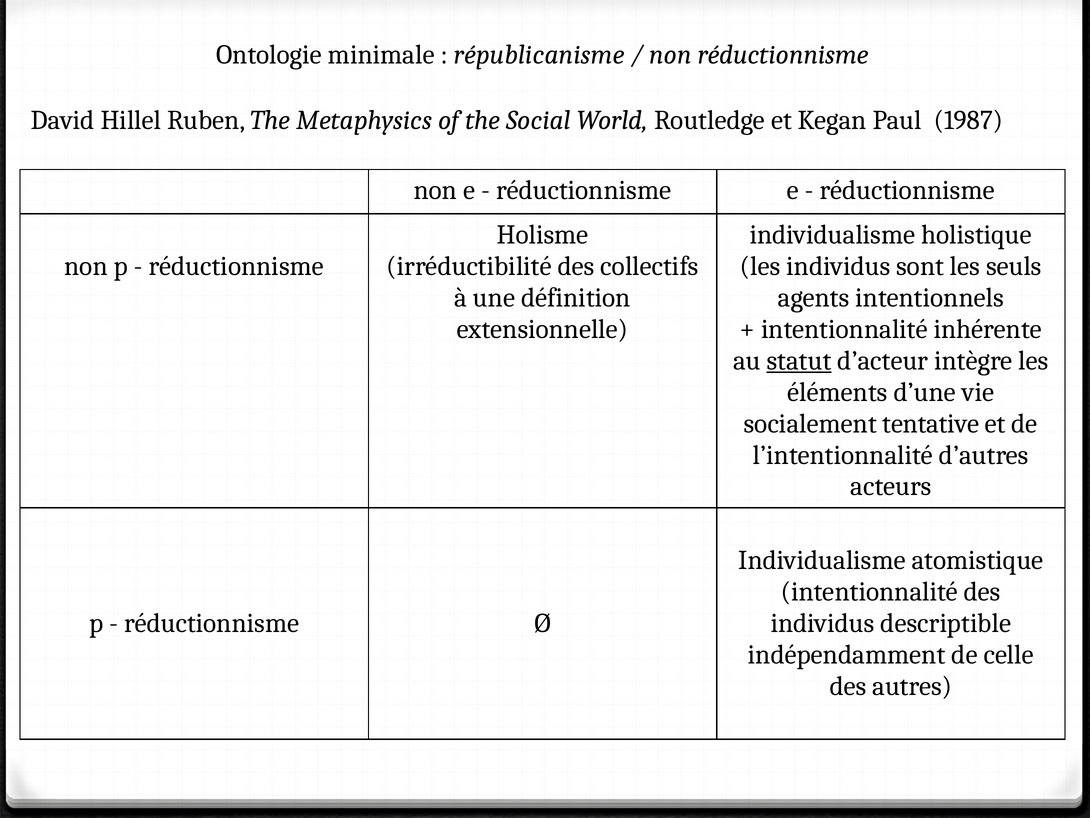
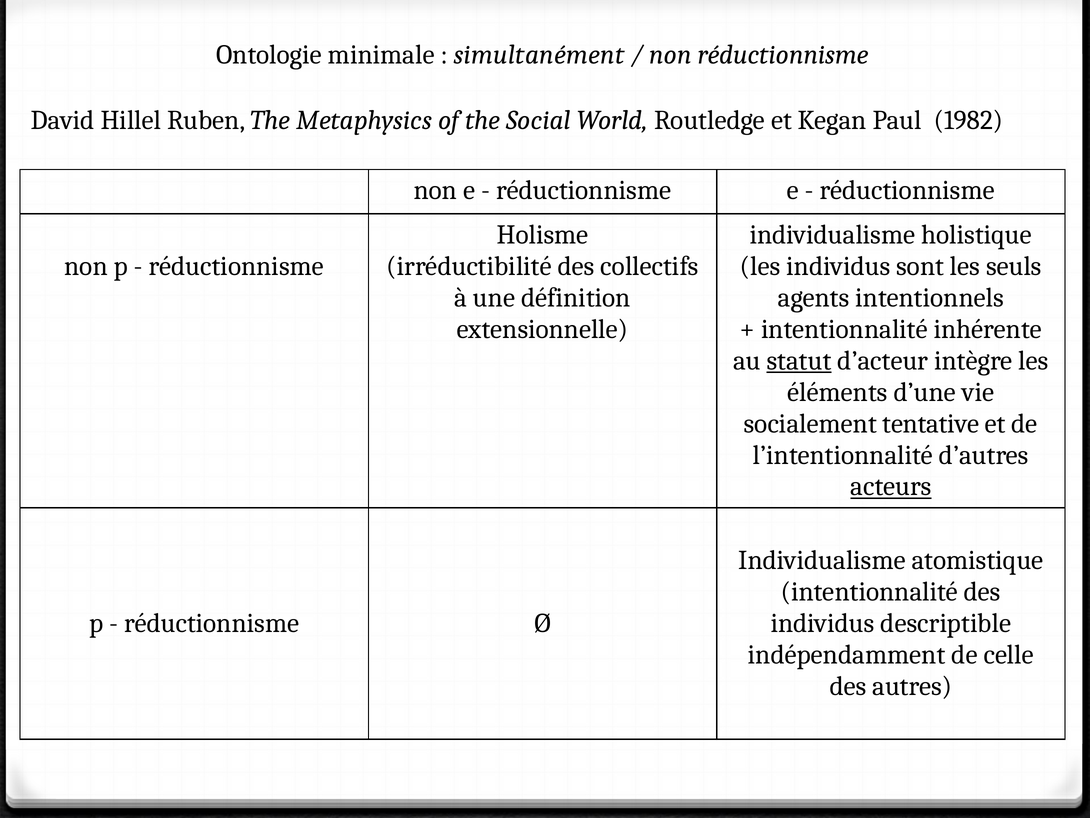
républicanisme: républicanisme -> simultanément (539, 55)
1987: 1987 -> 1982 (969, 120)
acteurs underline: none -> present (891, 486)
